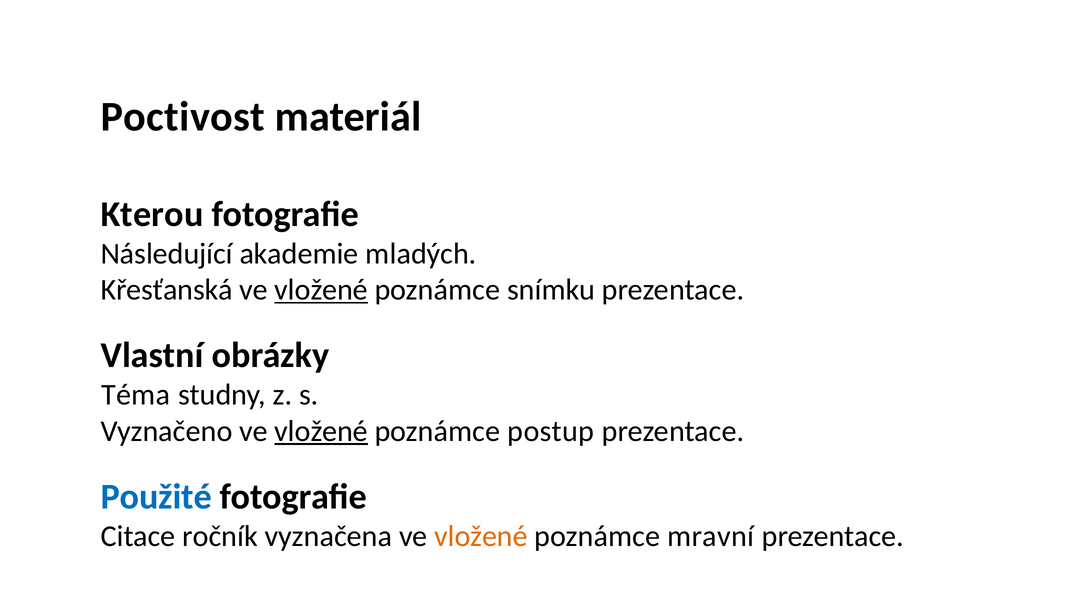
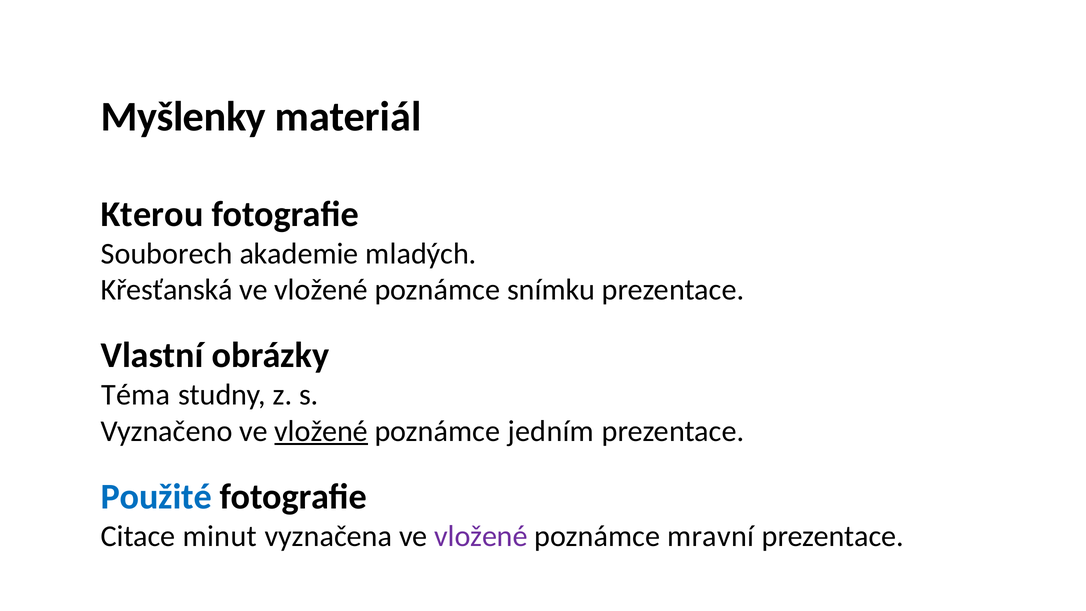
Poctivost: Poctivost -> Myšlenky (183, 117)
Následující: Následující -> Souborech (167, 254)
vložené underline: present -> none (321, 290)
postup: postup -> jedním (551, 431)
ročník: ročník -> minut (220, 536)
vložené colour: orange -> purple (481, 536)
